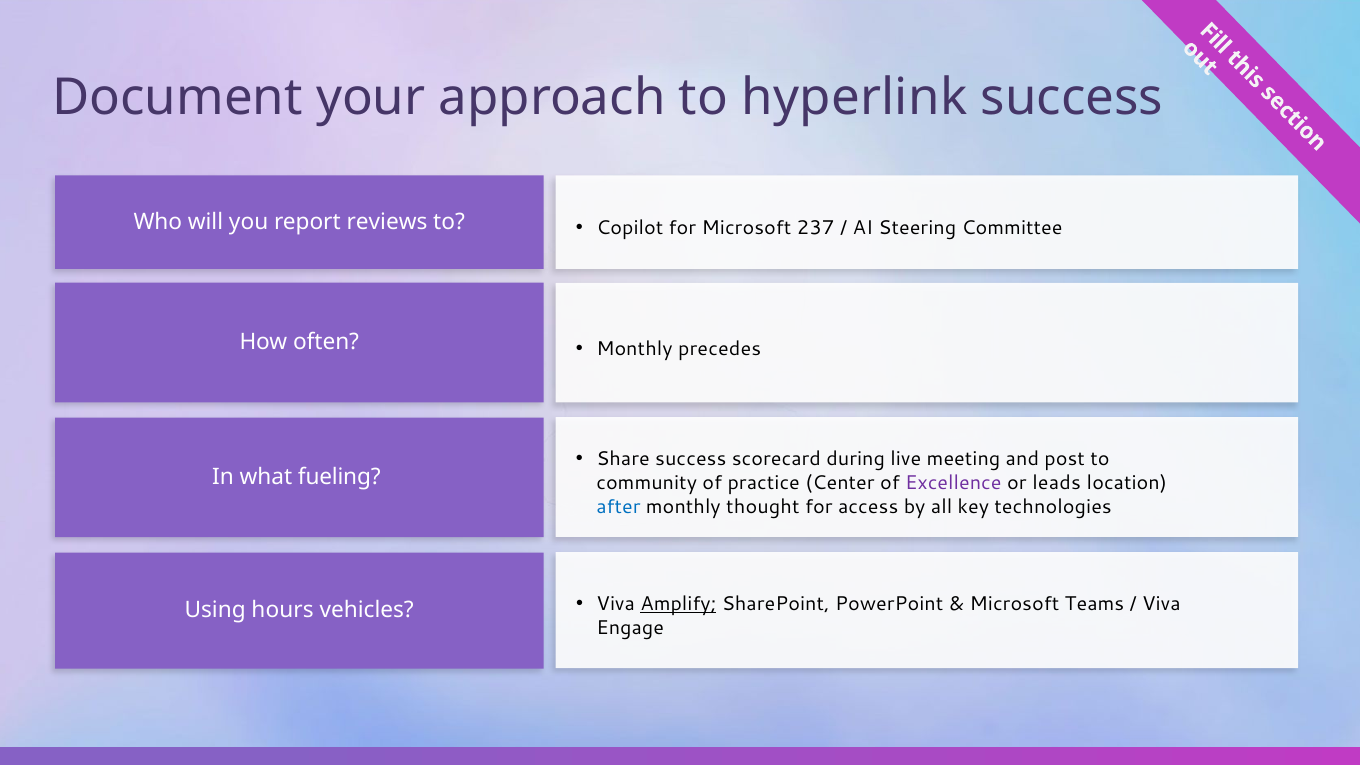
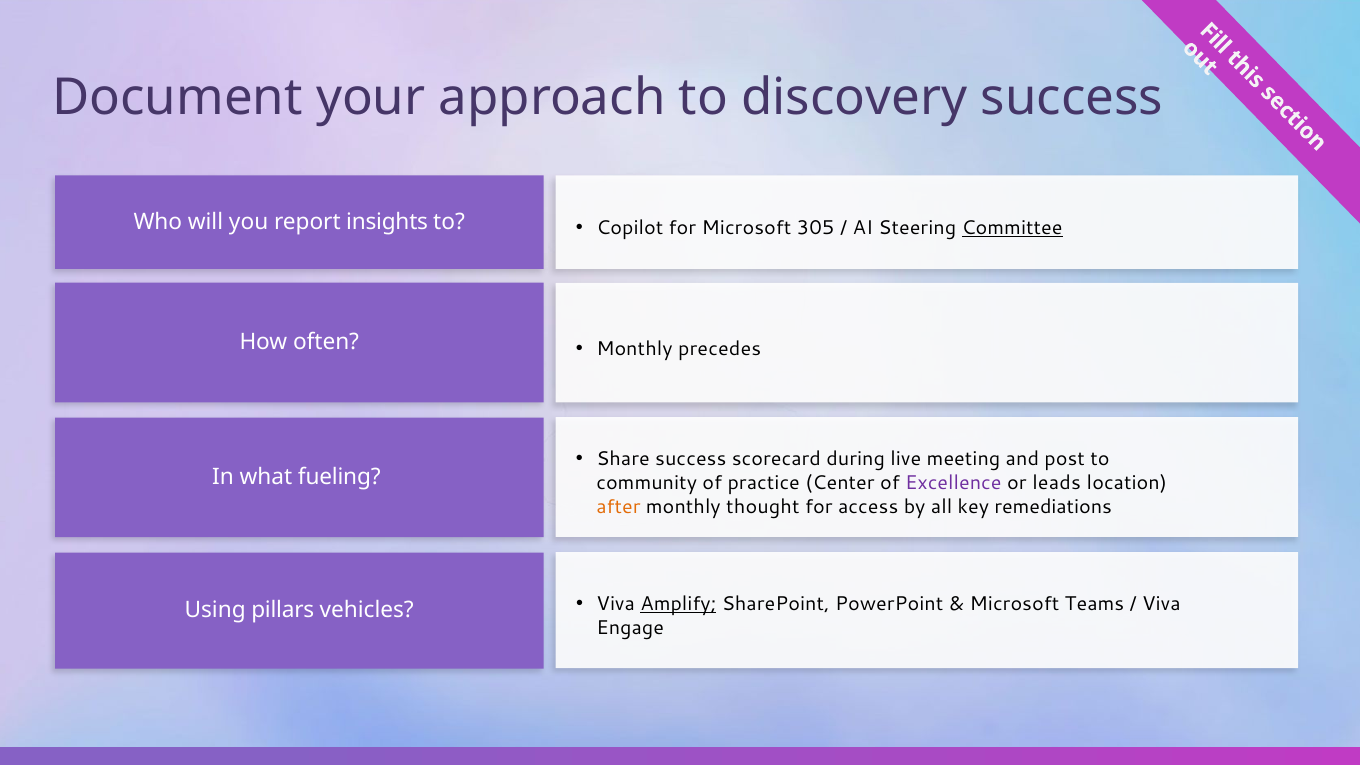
hyperlink: hyperlink -> discovery (854, 97)
reviews: reviews -> insights (387, 222)
237: 237 -> 305 (816, 228)
Committee underline: none -> present (1012, 228)
after colour: blue -> orange (618, 507)
technologies: technologies -> remediations (1053, 507)
hours: hours -> pillars (283, 610)
